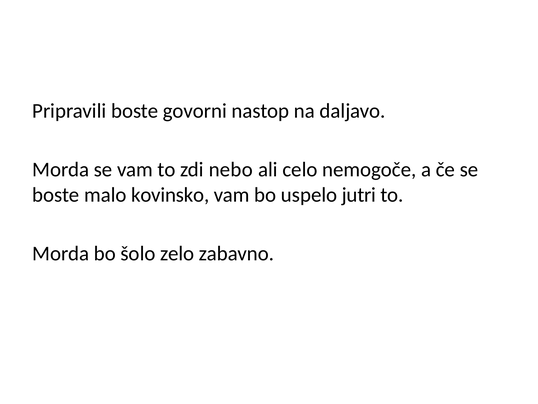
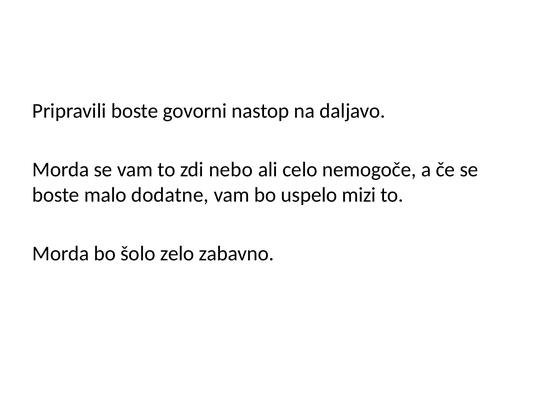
kovinsko: kovinsko -> dodatne (170, 195)
jutri: jutri -> mizi (359, 195)
